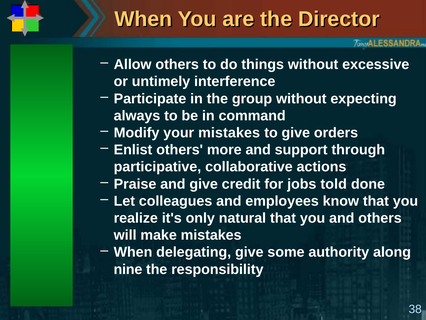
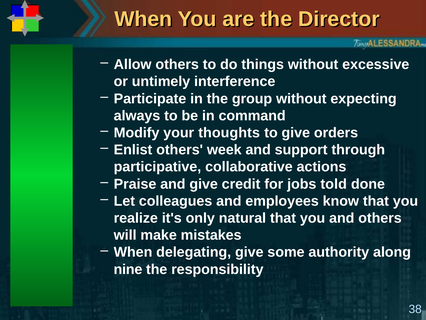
your mistakes: mistakes -> thoughts (229, 133)
more: more -> week (224, 150)
